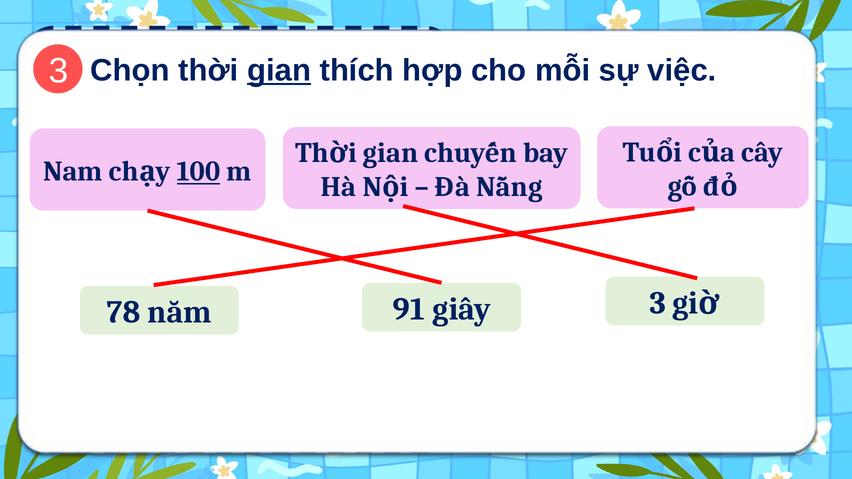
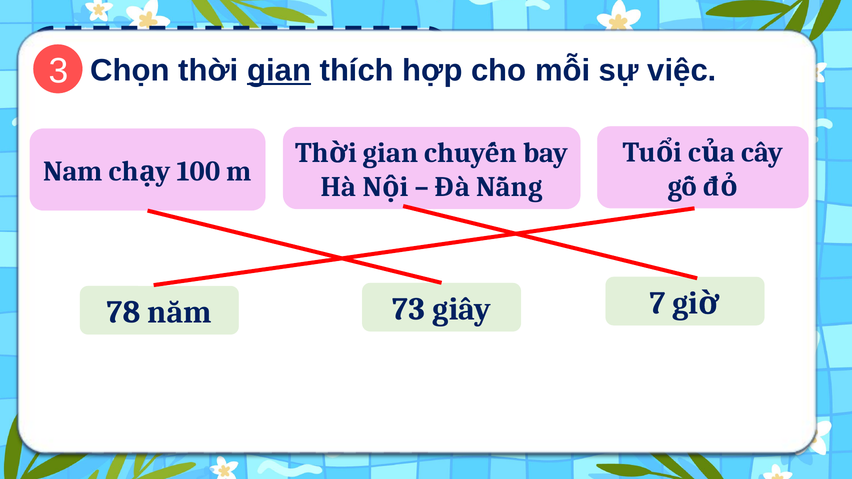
100 underline: present -> none (199, 172)
91: 91 -> 73 (409, 310)
3: 3 -> 7 (658, 303)
